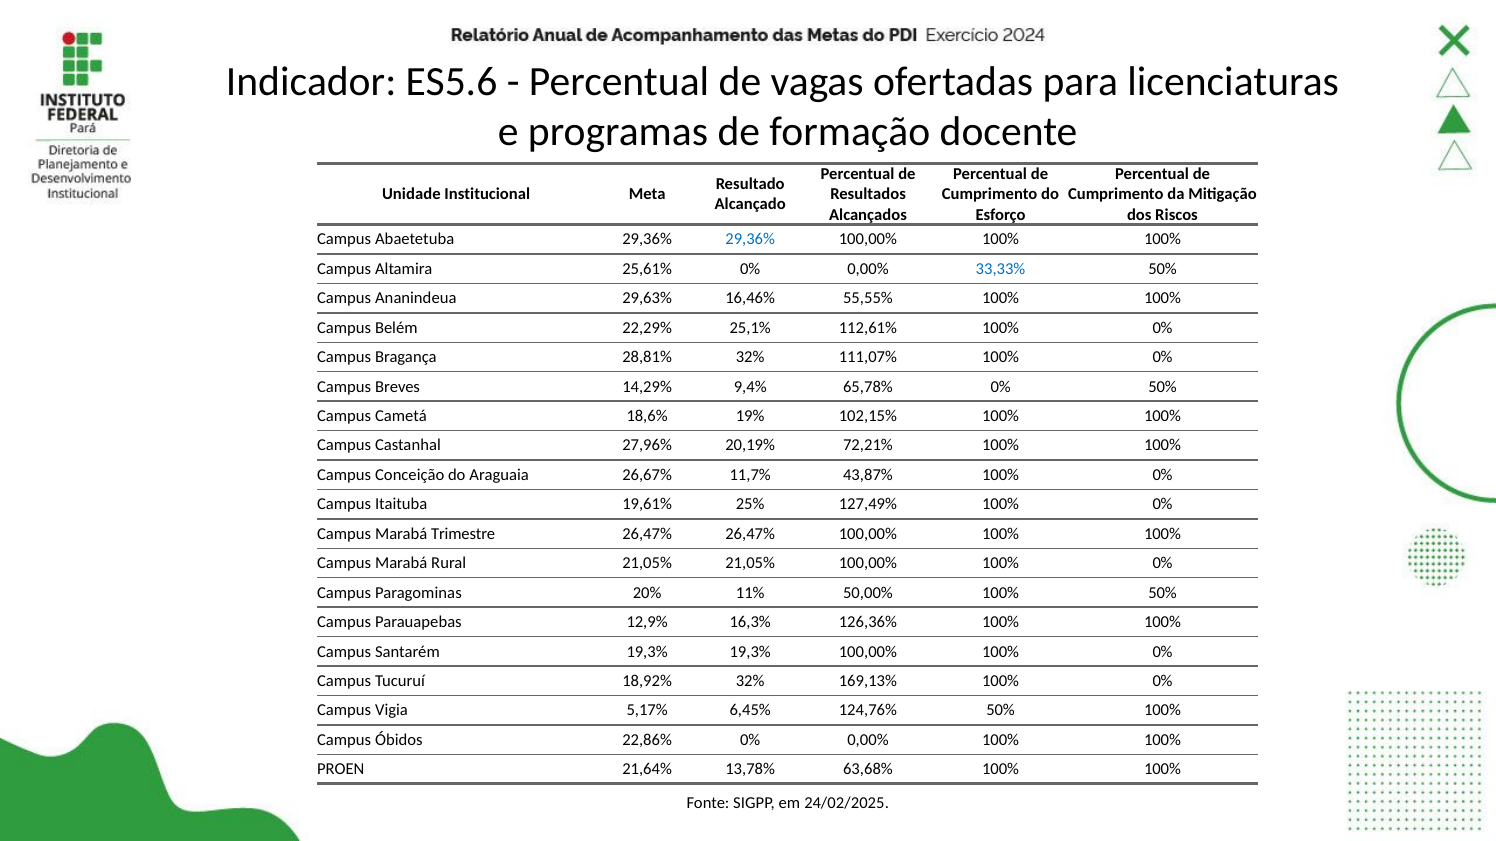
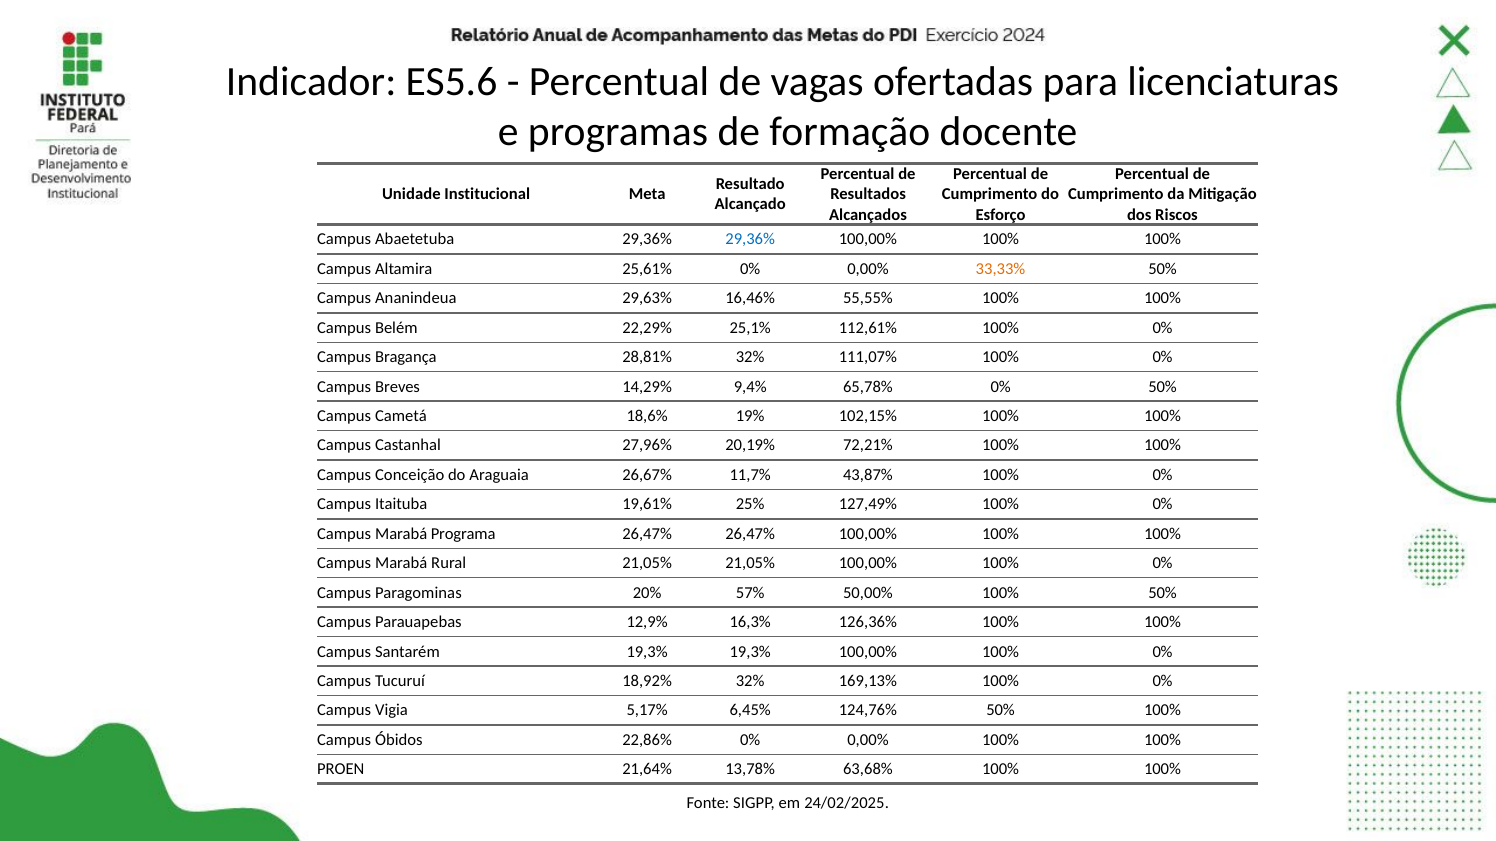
33,33% colour: blue -> orange (1001, 269)
Trimestre: Trimestre -> Programa (463, 534)
11%: 11% -> 57% (750, 593)
